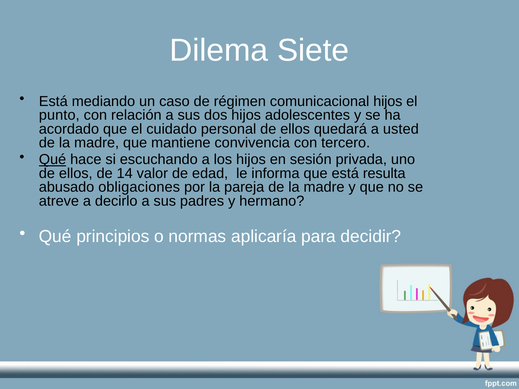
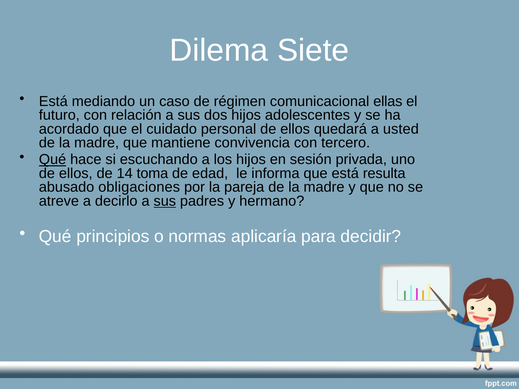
comunicacional hijos: hijos -> ellas (388, 101)
punto: punto -> futuro (59, 115)
valor: valor -> toma (152, 173)
sus underline: none -> present (165, 201)
